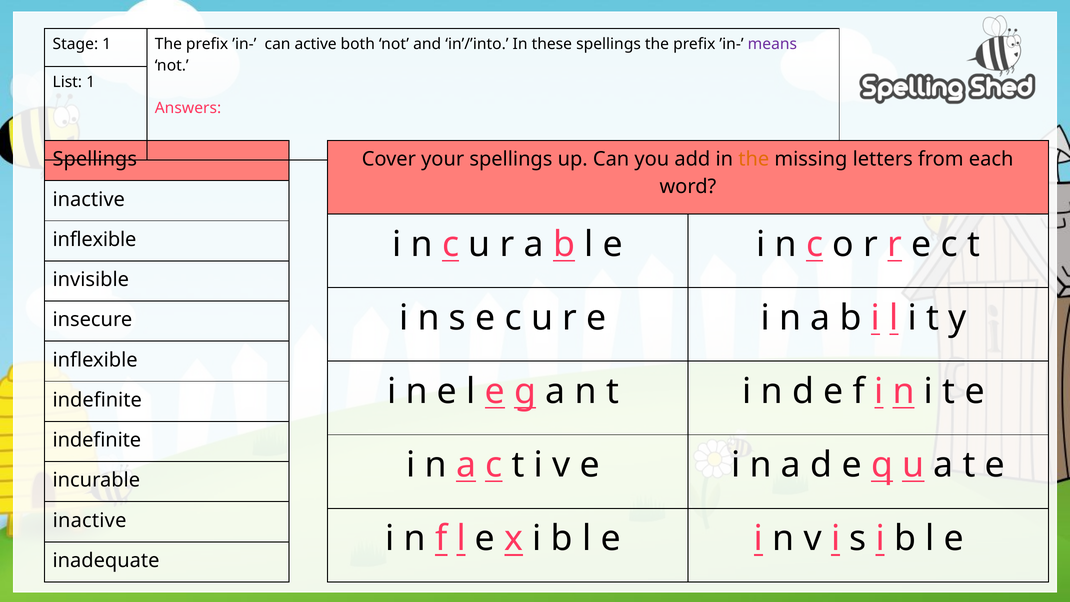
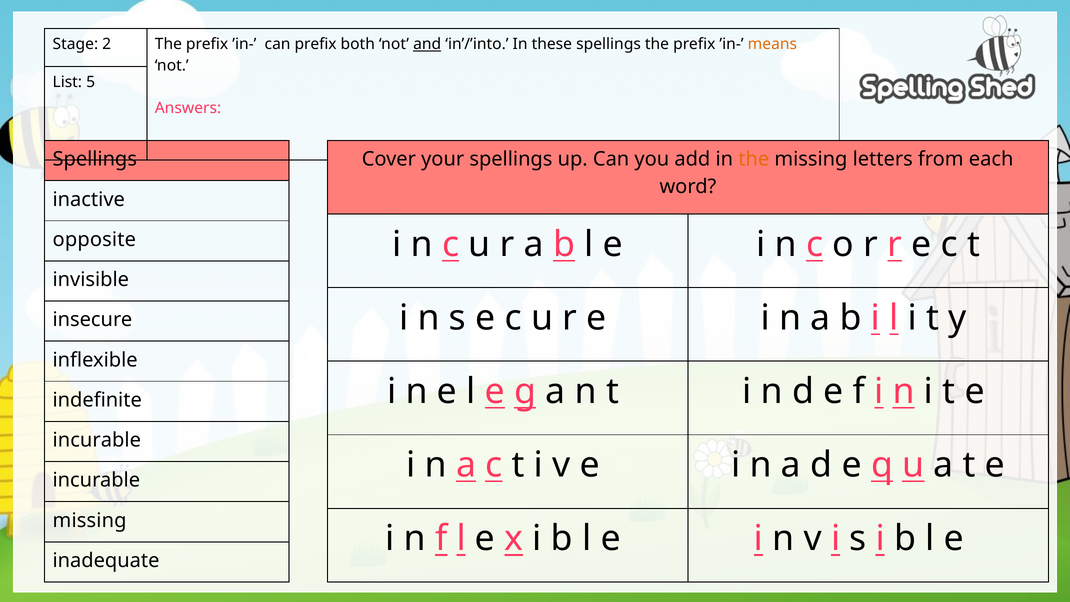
Stage 1: 1 -> 2 (107, 44)
can active: active -> prefix (316, 44)
and underline: none -> present (427, 44)
means colour: purple -> orange (772, 44)
List 1: 1 -> 5 (91, 82)
inflexible: inflexible -> opposite (94, 239)
indefinite: indefinite -> incurable (97, 440)
inactive: inactive -> missing (90, 520)
